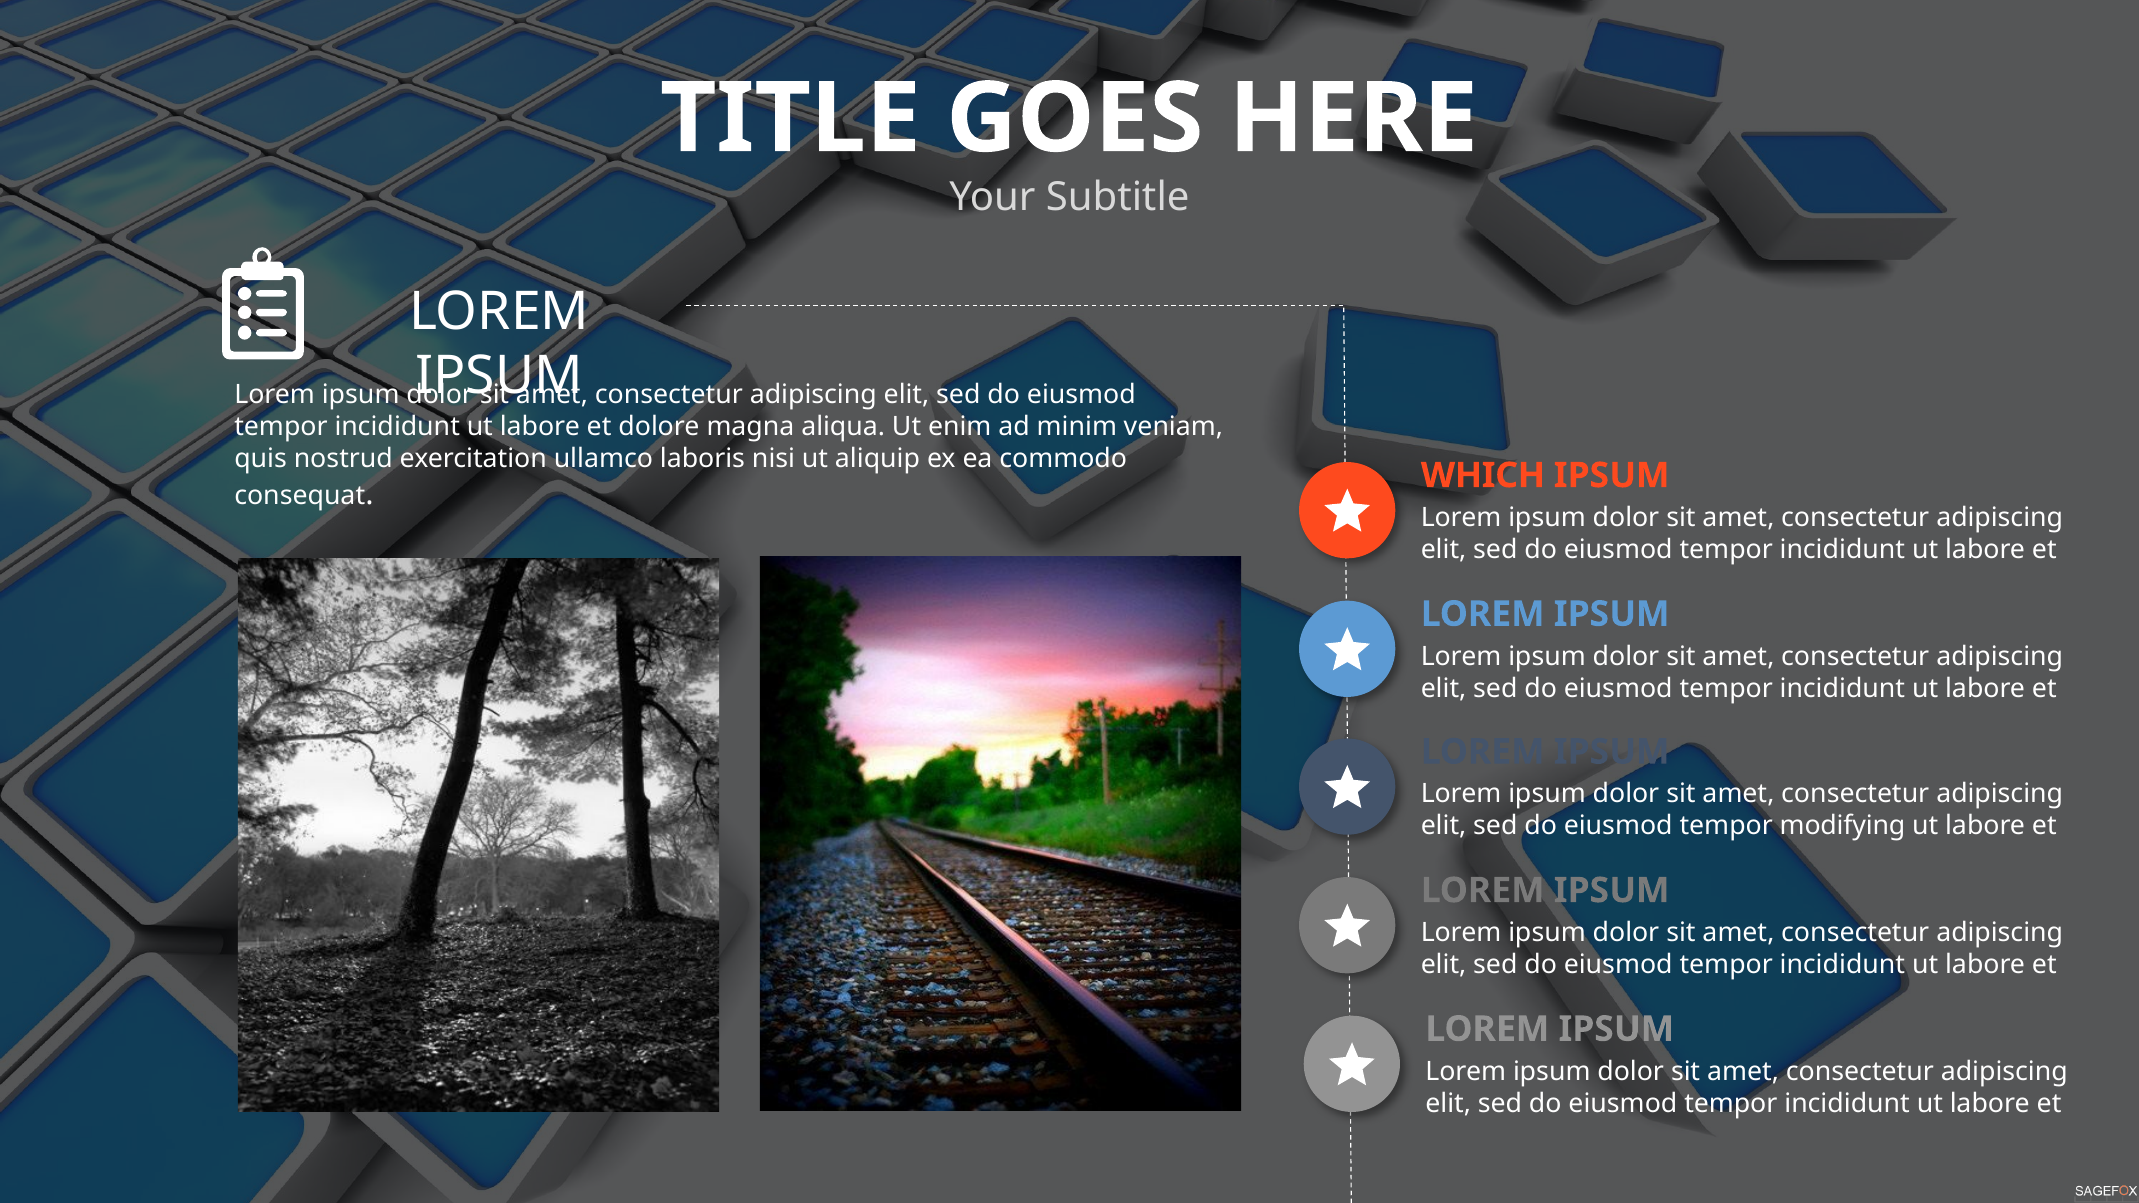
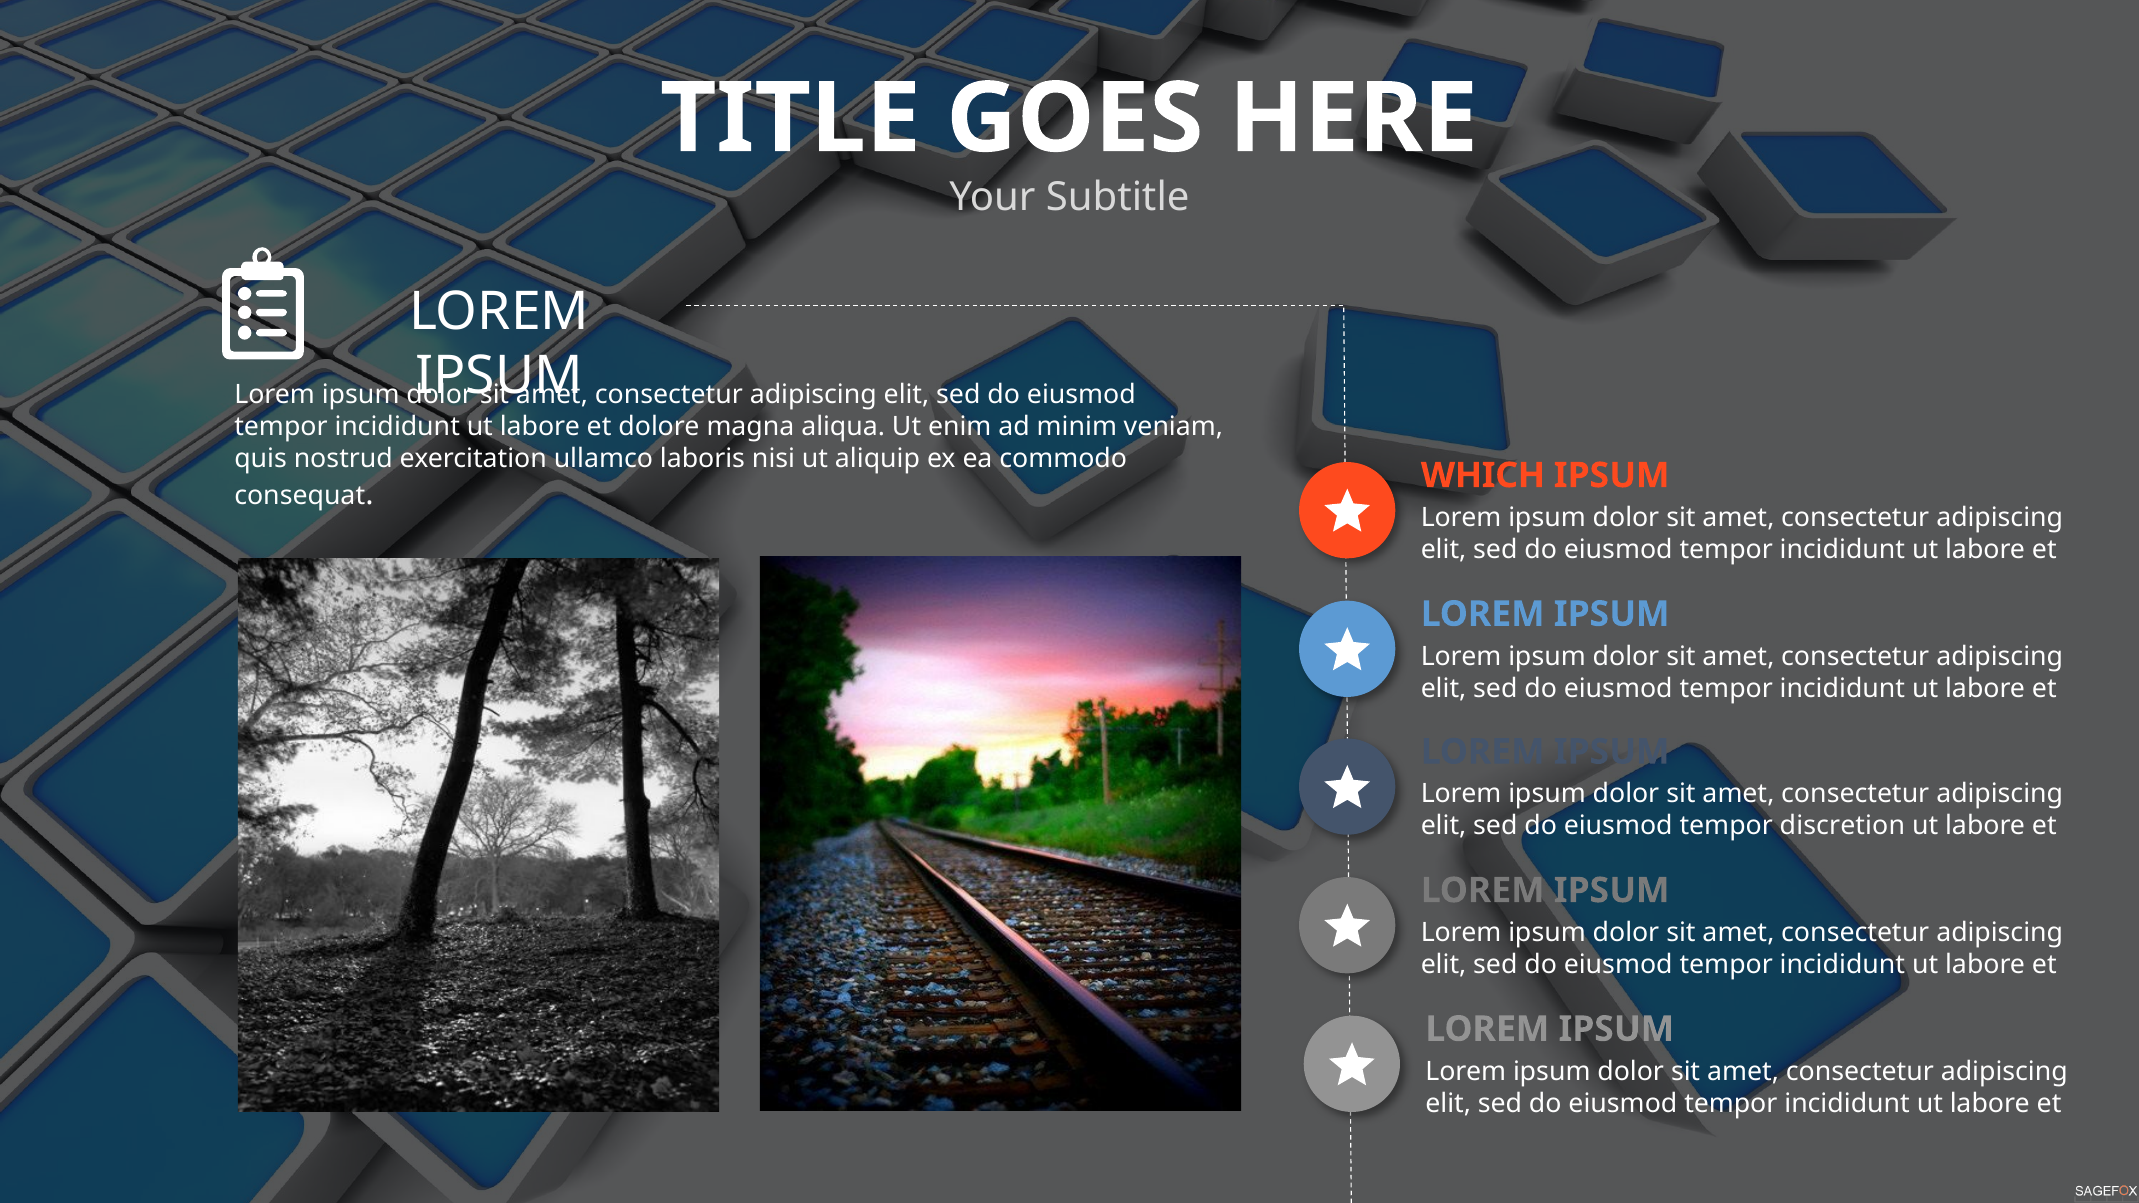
modifying: modifying -> discretion (1842, 826)
